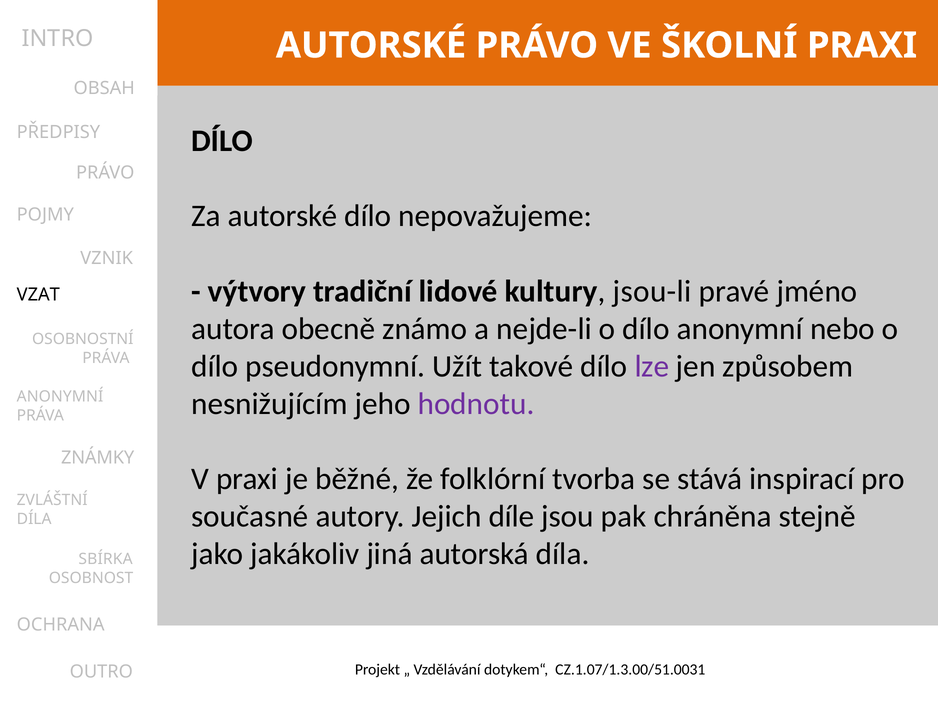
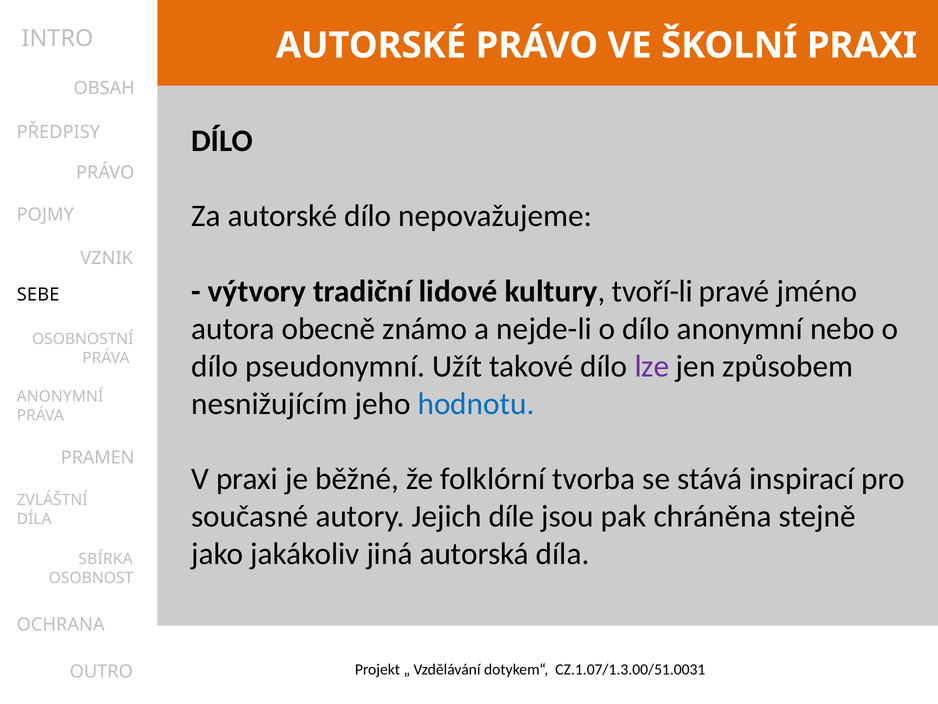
jsou-li: jsou-li -> tvoří-li (652, 291)
VZAT: VZAT -> SEBE (38, 295)
hodnotu colour: purple -> blue (476, 404)
ZNÁMKY: ZNÁMKY -> PRAMEN (98, 457)
